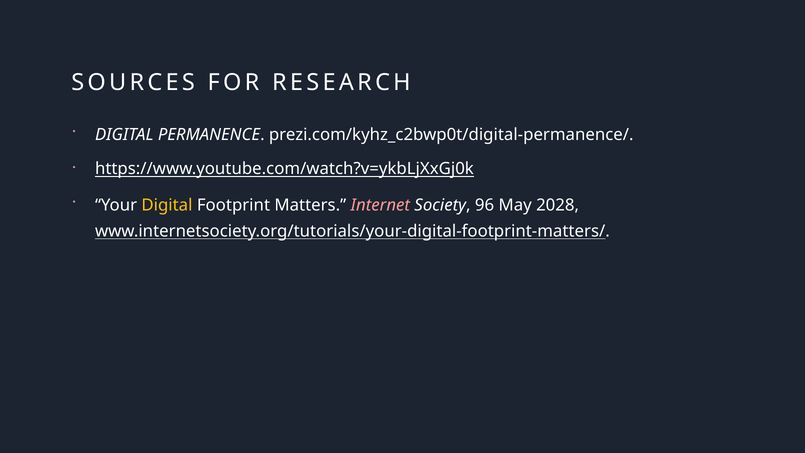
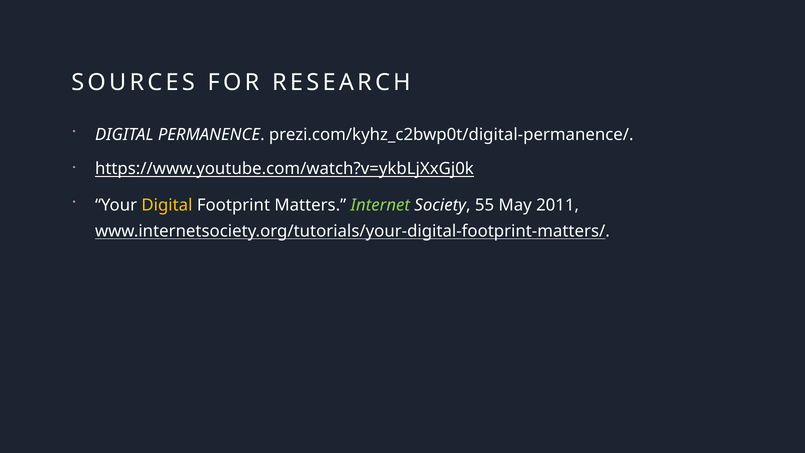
Internet colour: pink -> light green (380, 205)
96: 96 -> 55 (485, 205)
2028: 2028 -> 2011 (558, 205)
